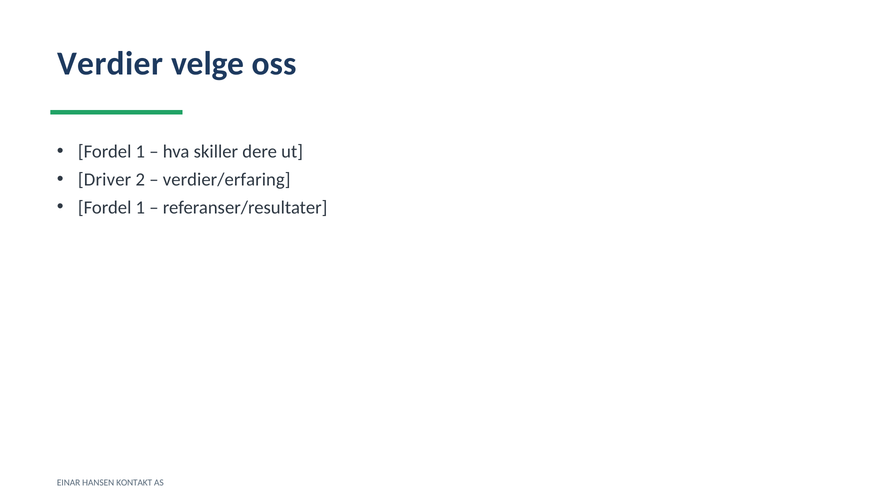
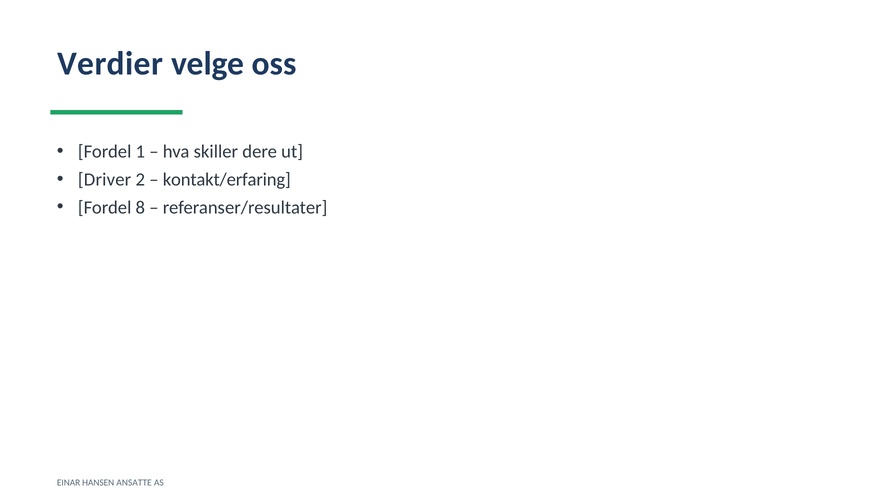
verdier/erfaring: verdier/erfaring -> kontakt/erfaring (227, 180)
1: 1 -> 8 (140, 208)
KONTAKT: KONTAKT -> ANSATTE (134, 483)
